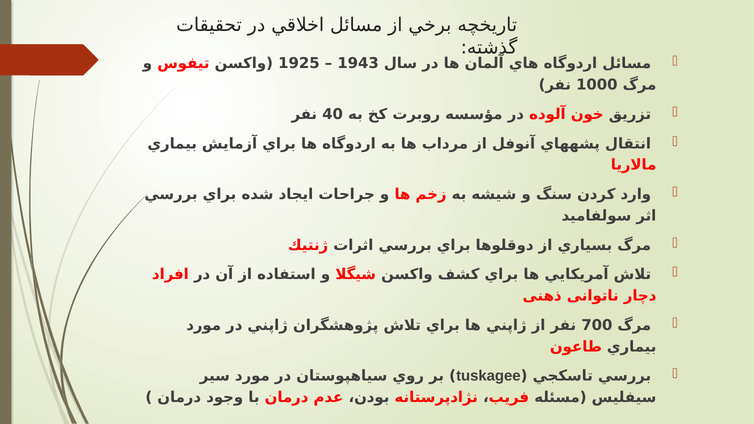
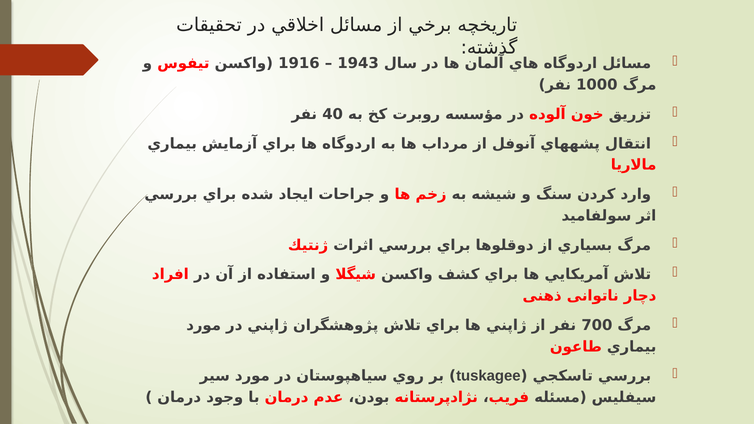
1925: 1925 -> 1916 (299, 64)
